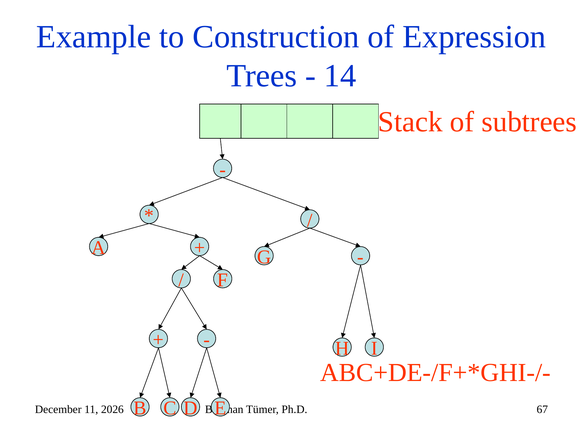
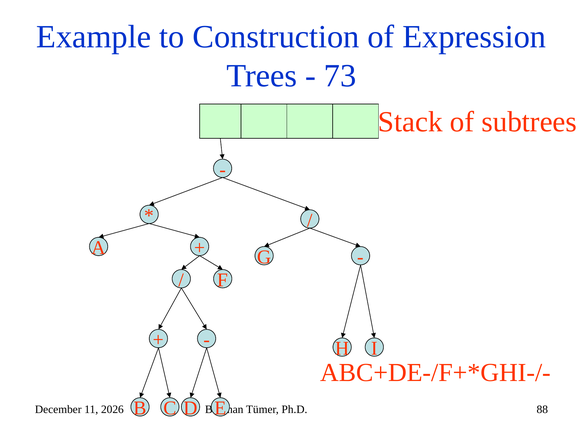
14: 14 -> 73 (340, 76)
67: 67 -> 88 (542, 409)
